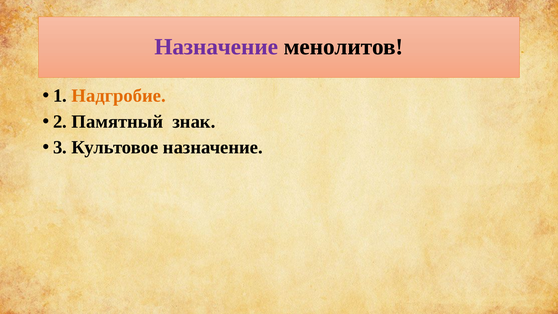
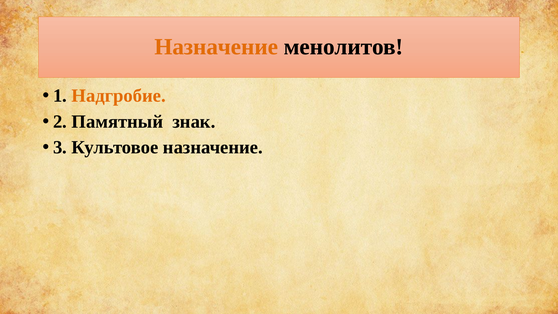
Назначение colour: purple -> orange (216, 47)
